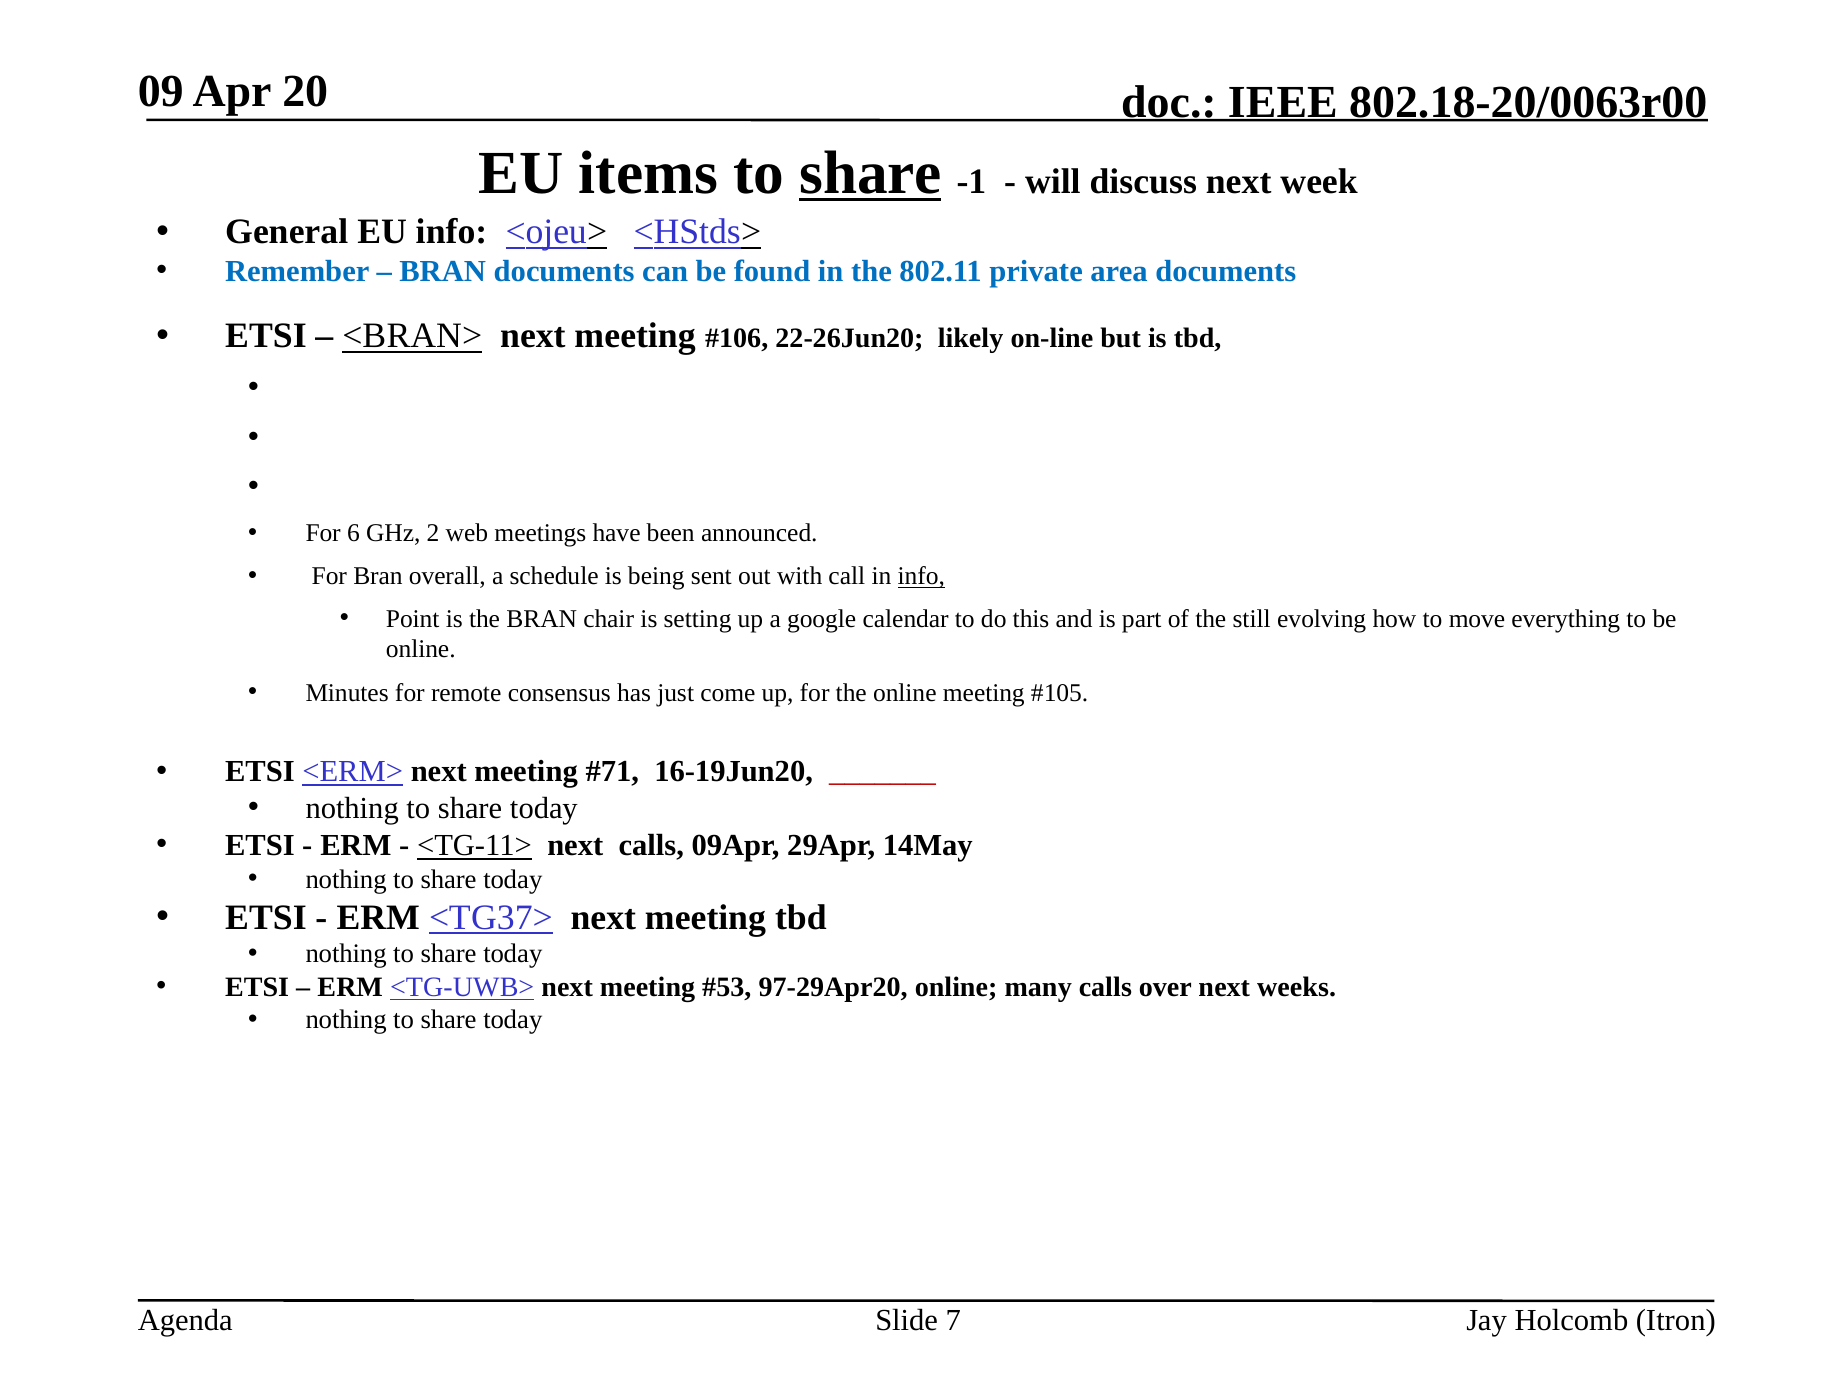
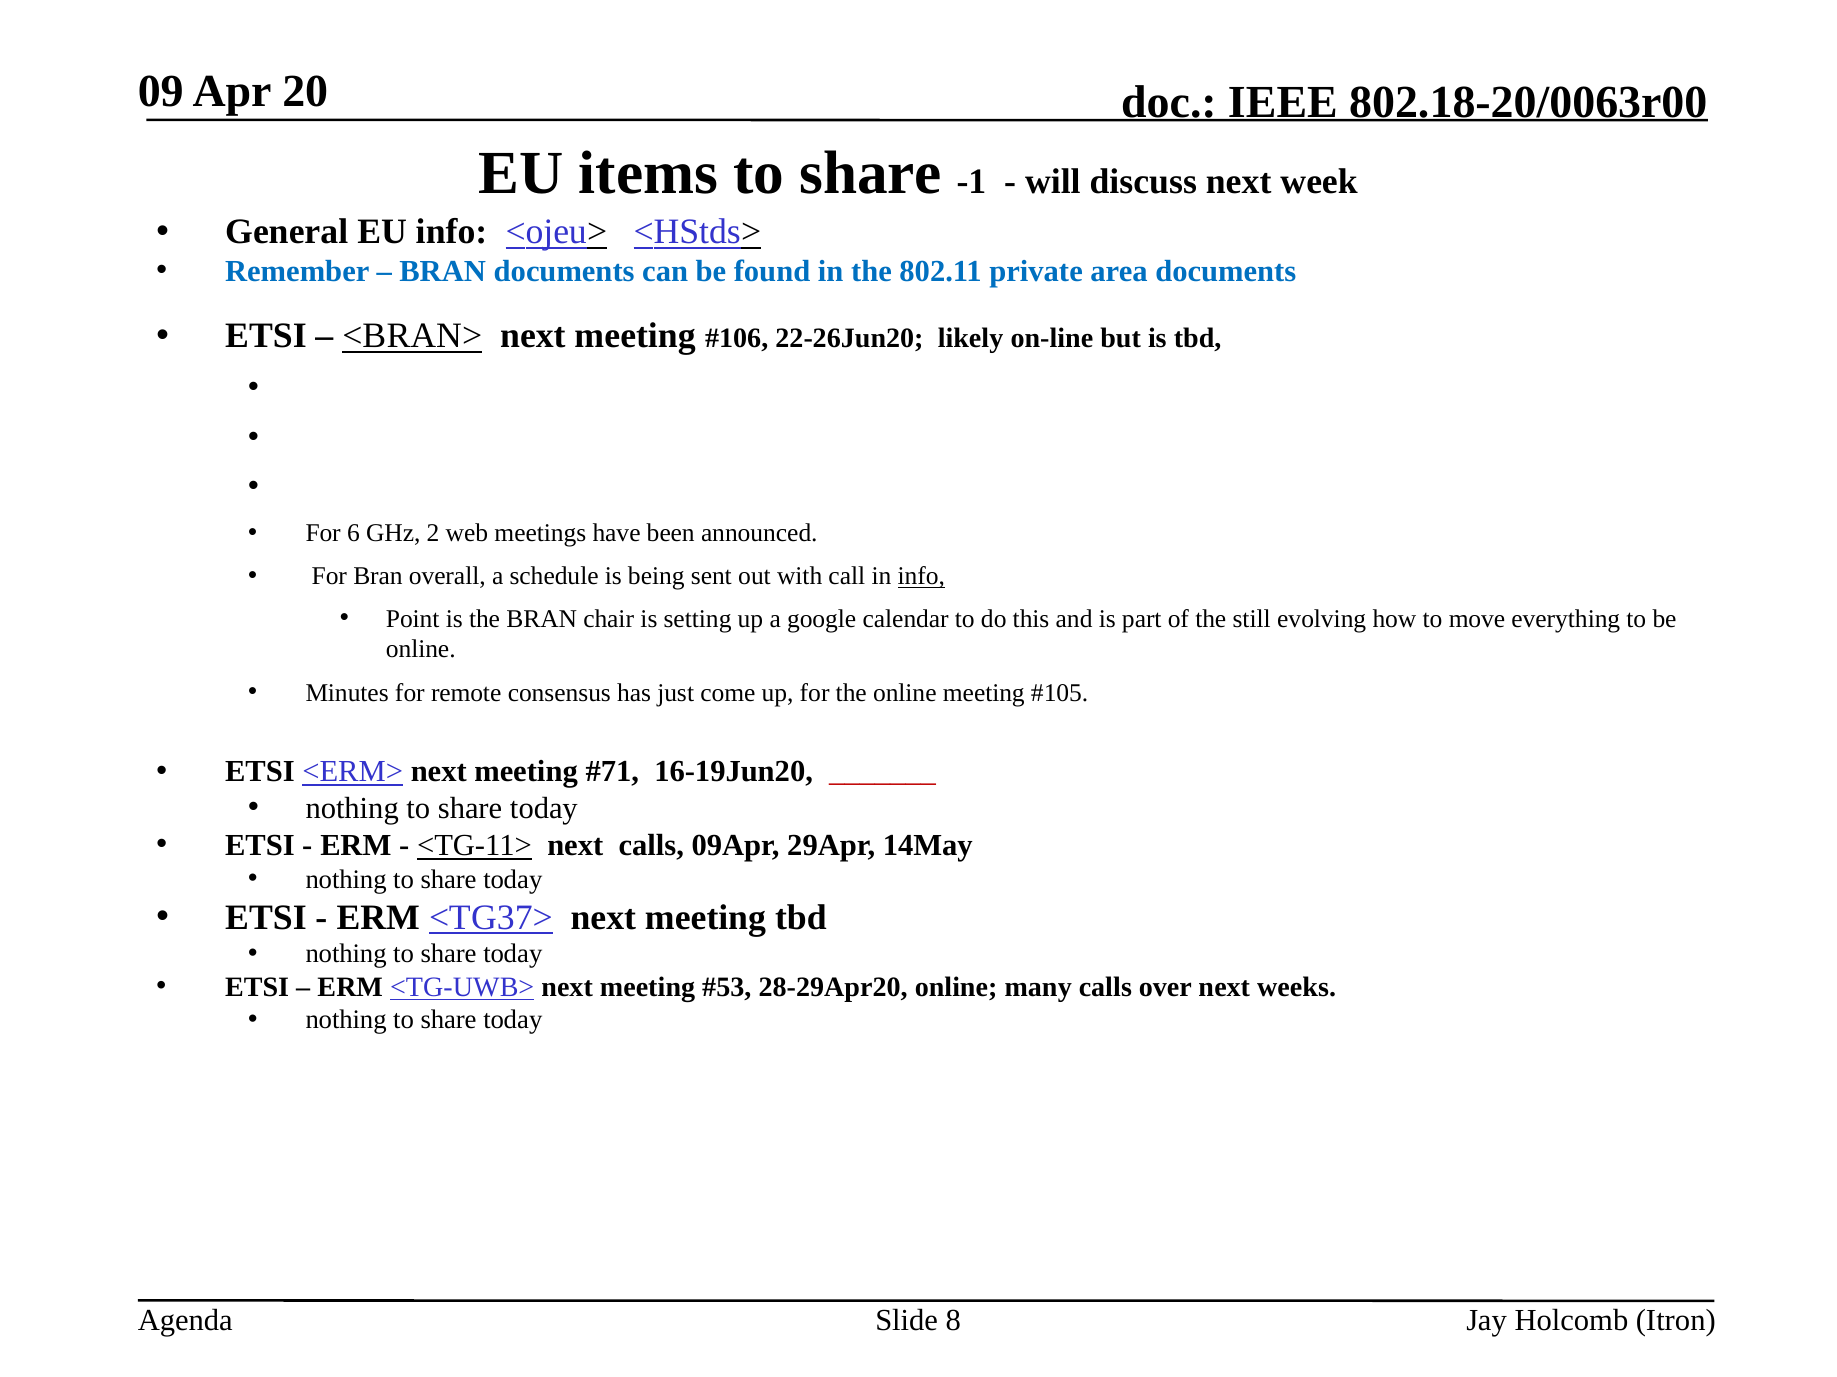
share underline: present -> none (871, 173)
97-29Apr20: 97-29Apr20 -> 28-29Apr20 (833, 988)
7: 7 -> 8 (953, 1321)
